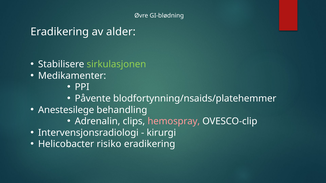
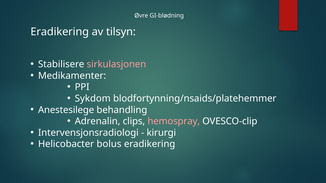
alder: alder -> tilsyn (121, 32)
sirkulasjonen colour: light green -> pink (116, 64)
Påvente: Påvente -> Sykdom (93, 99)
risiko: risiko -> bolus (109, 144)
